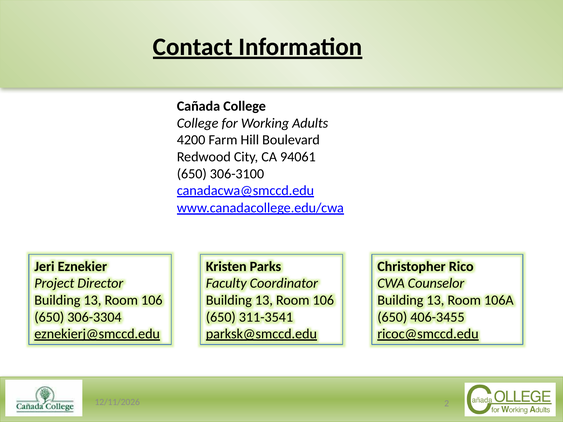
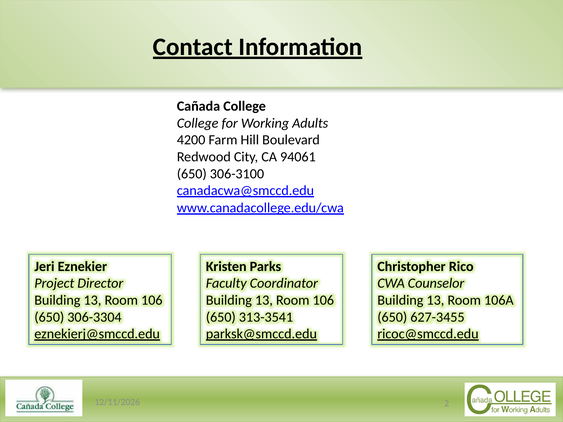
311-3541: 311-3541 -> 313-3541 (266, 317)
406-3455: 406-3455 -> 627-3455 (437, 317)
